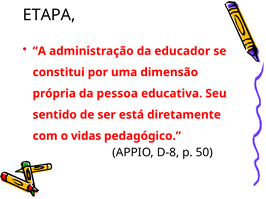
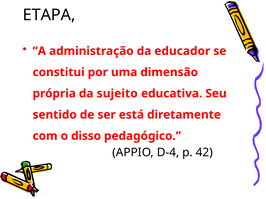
pessoa: pessoa -> sujeito (117, 94)
vidas: vidas -> disso (86, 136)
D-8: D-8 -> D-4 (168, 153)
50: 50 -> 42 (204, 153)
